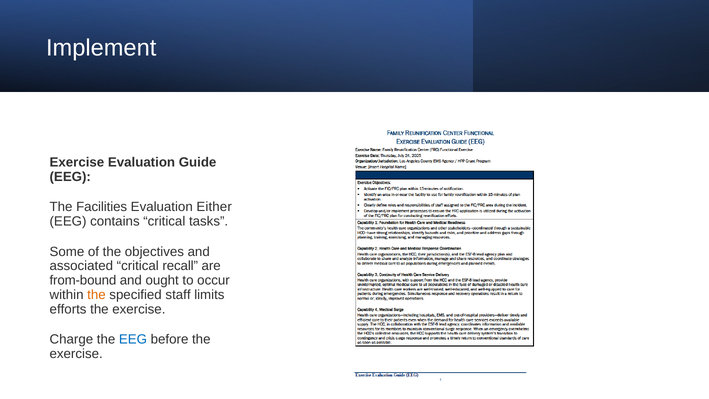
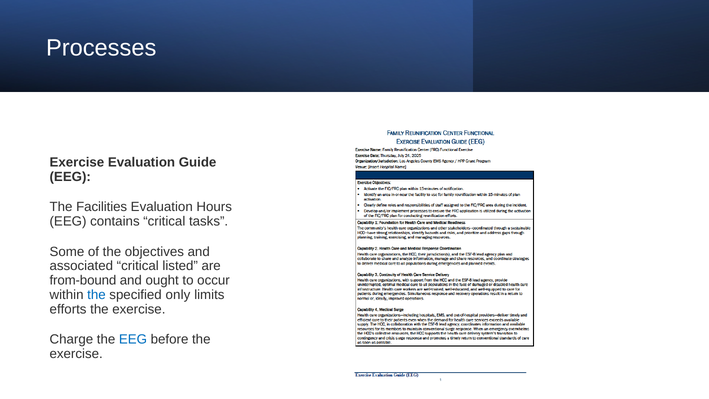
Implement: Implement -> Processes (101, 48)
Either: Either -> Hours (214, 207)
recall: recall -> listed (180, 266)
the colour: orange -> blue (96, 295)
staff: staff -> only (178, 295)
